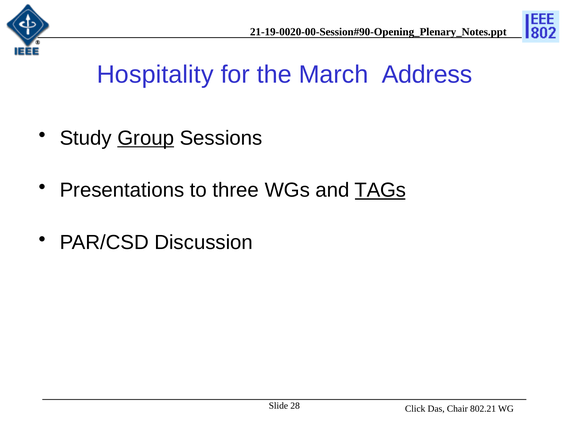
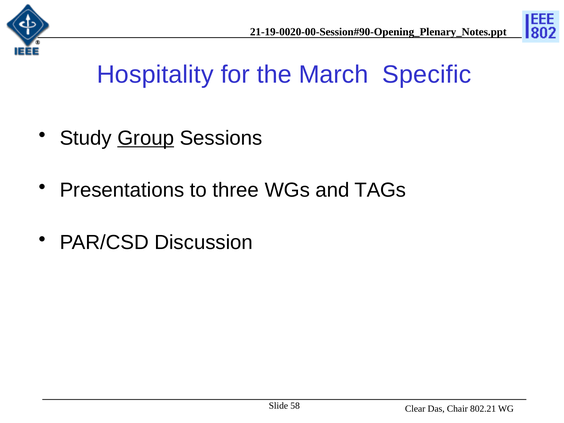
Address: Address -> Specific (427, 75)
TAGs underline: present -> none (380, 190)
28: 28 -> 58 (295, 406)
Click: Click -> Clear (415, 409)
